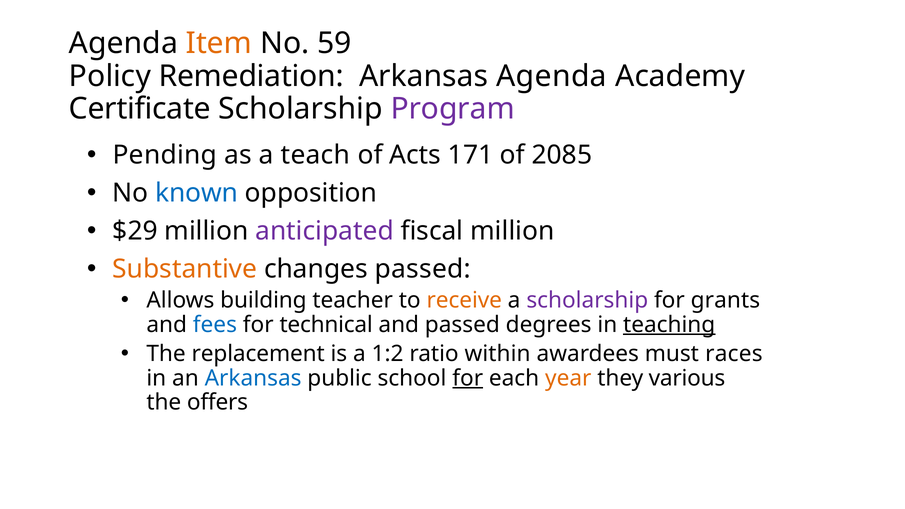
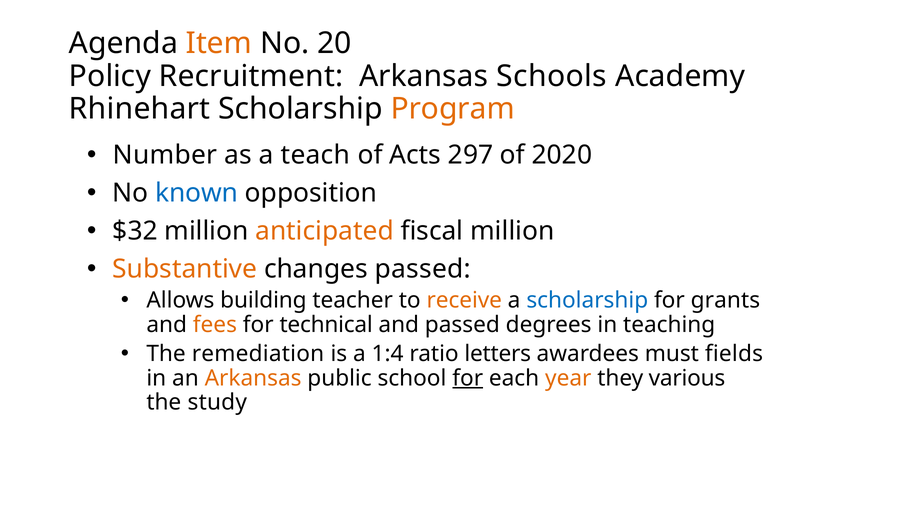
59: 59 -> 20 (334, 43)
Remediation: Remediation -> Recruitment (251, 76)
Arkansas Agenda: Agenda -> Schools (552, 76)
Certificate: Certificate -> Rhinehart (140, 109)
Program colour: purple -> orange (453, 109)
Pending: Pending -> Number (165, 155)
171: 171 -> 297 (471, 155)
2085: 2085 -> 2020 (562, 155)
$29: $29 -> $32 (135, 231)
anticipated colour: purple -> orange (325, 231)
scholarship colour: purple -> blue (587, 300)
fees colour: blue -> orange (215, 325)
teaching underline: present -> none (669, 325)
replacement: replacement -> remediation (258, 354)
1:2: 1:2 -> 1:4 (388, 354)
within: within -> letters (498, 354)
races: races -> fields (734, 354)
Arkansas colour: blue -> orange (253, 378)
offers: offers -> study (217, 403)
